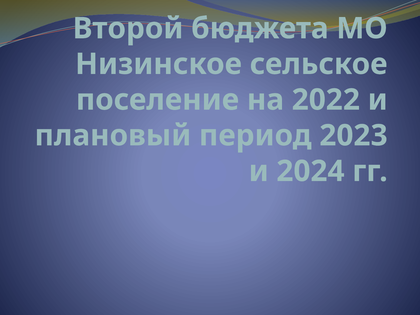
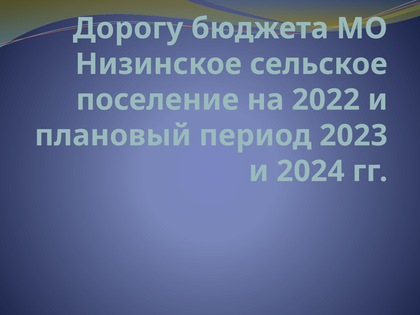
Второй: Второй -> Дорогу (128, 28)
